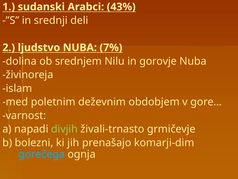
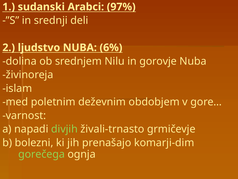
43%: 43% -> 97% (121, 7)
7%: 7% -> 6% (111, 47)
gorečega colour: light blue -> light green (42, 154)
